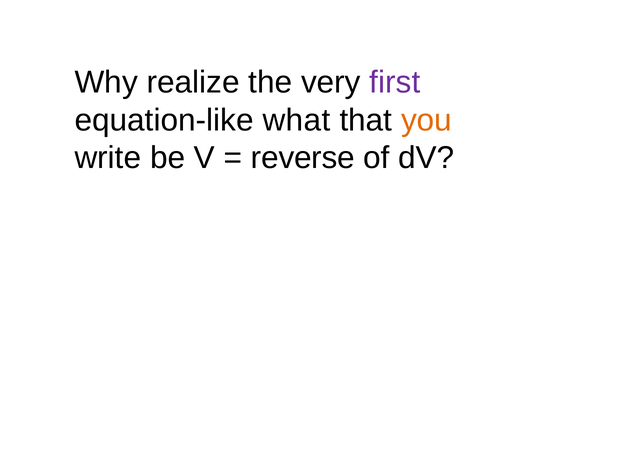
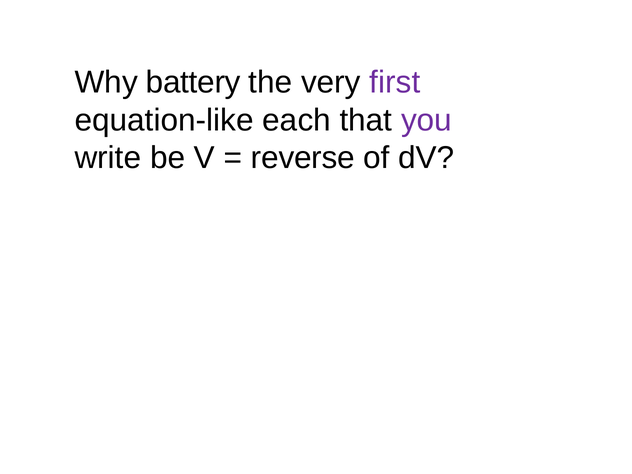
realize: realize -> battery (193, 82)
what: what -> each (297, 120)
you colour: orange -> purple (426, 120)
